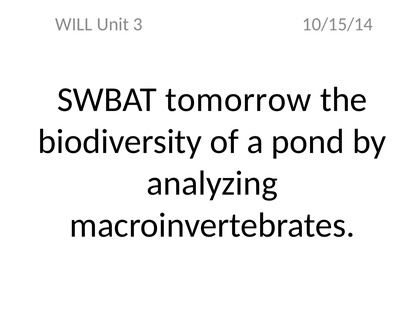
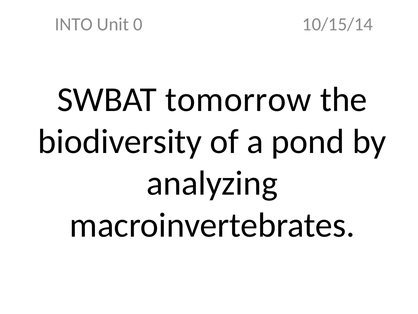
WILL: WILL -> INTO (74, 24)
3: 3 -> 0 (138, 24)
